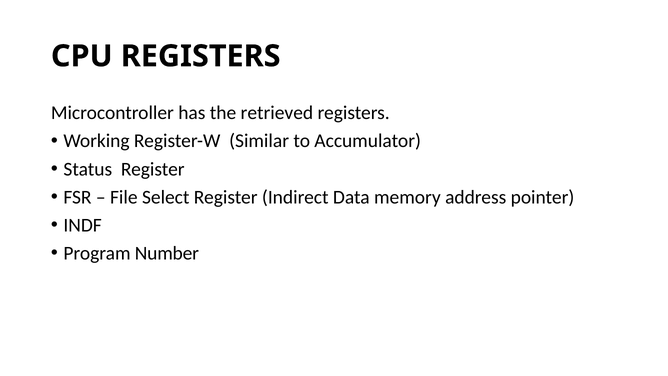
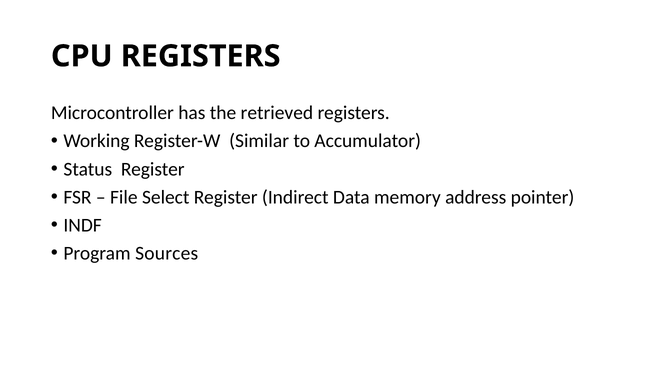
Number: Number -> Sources (167, 253)
